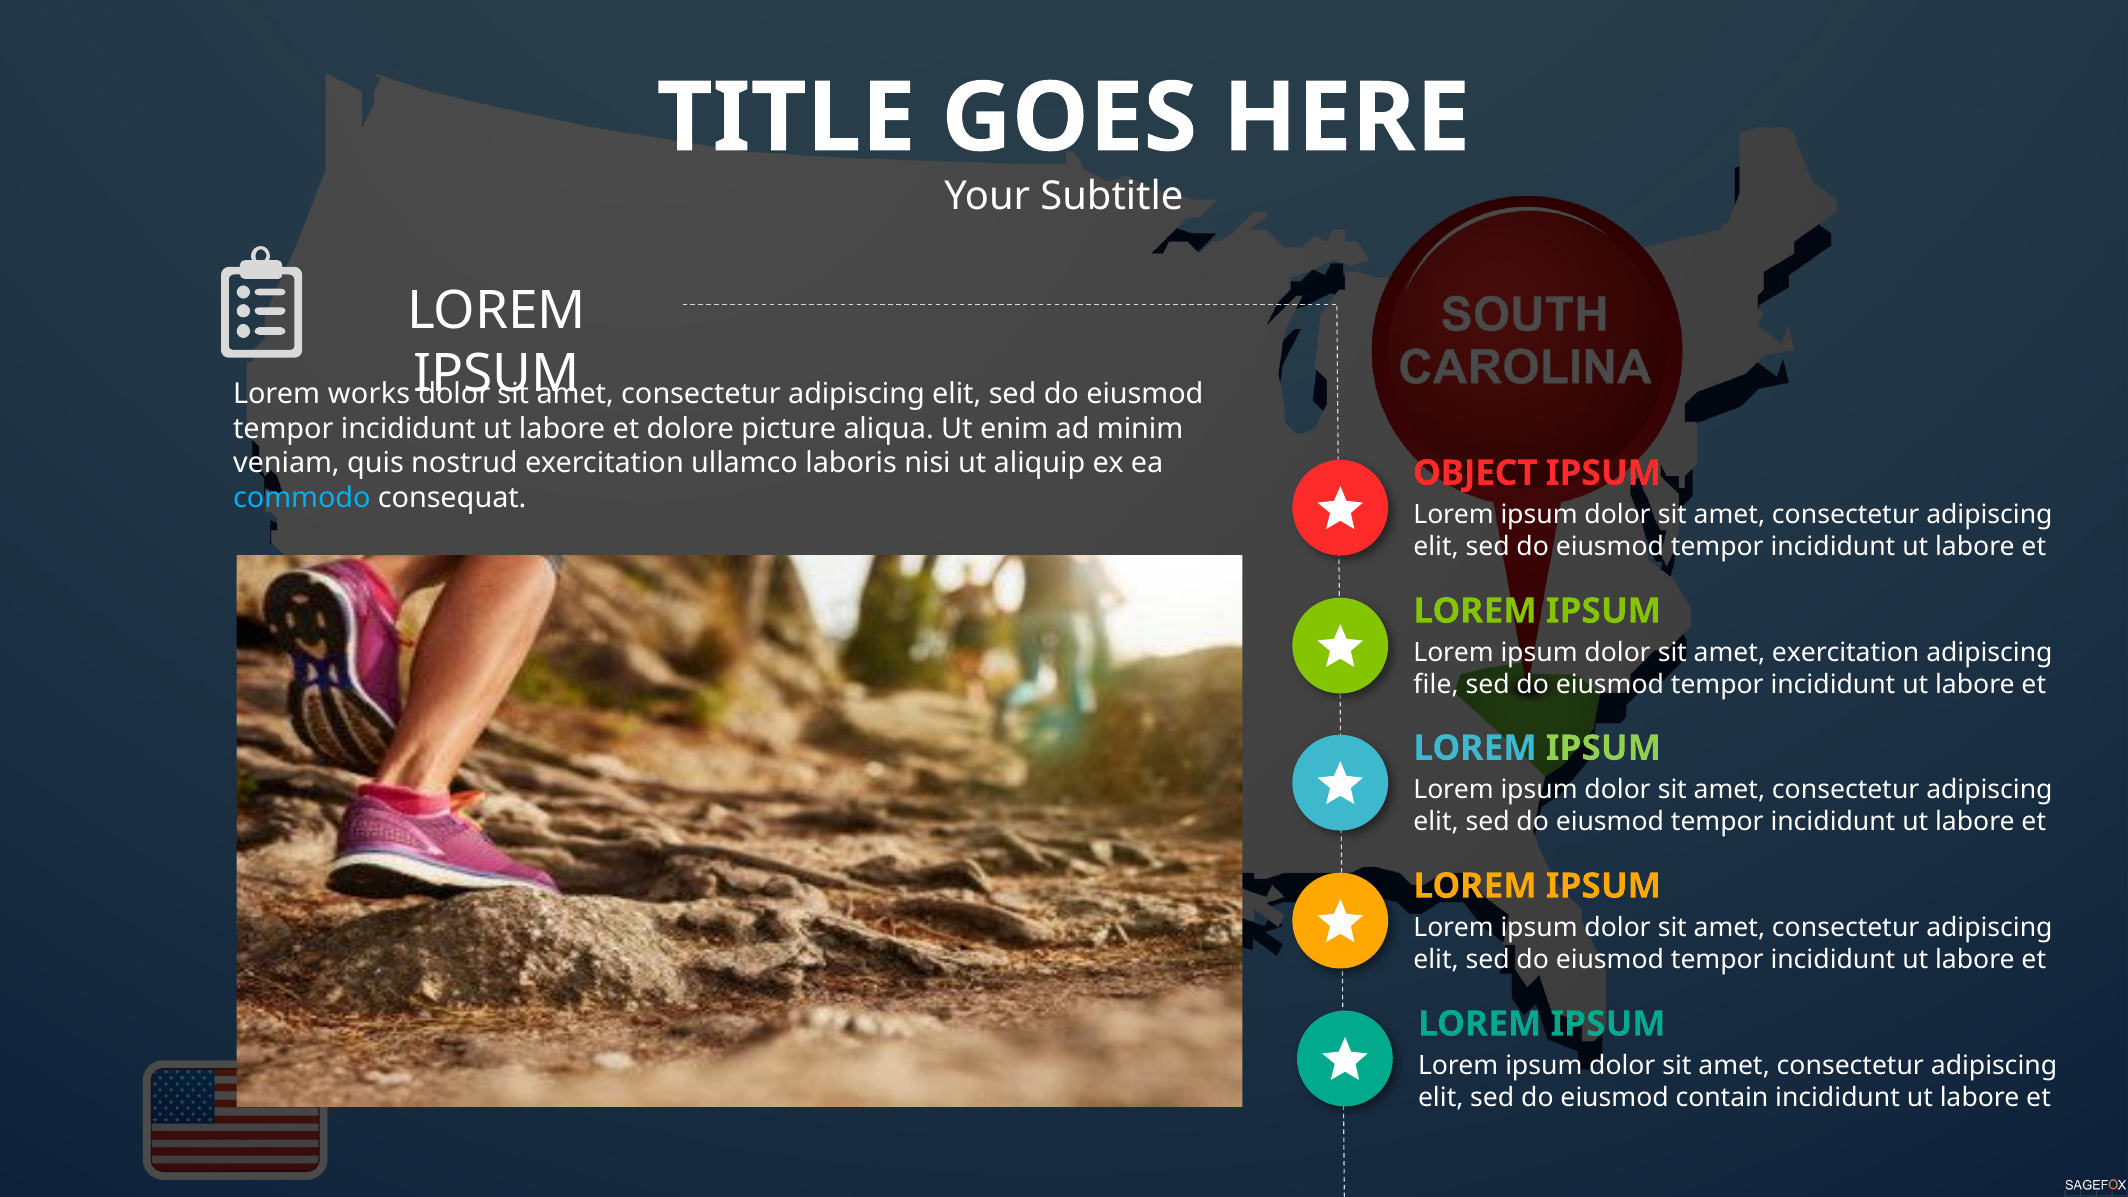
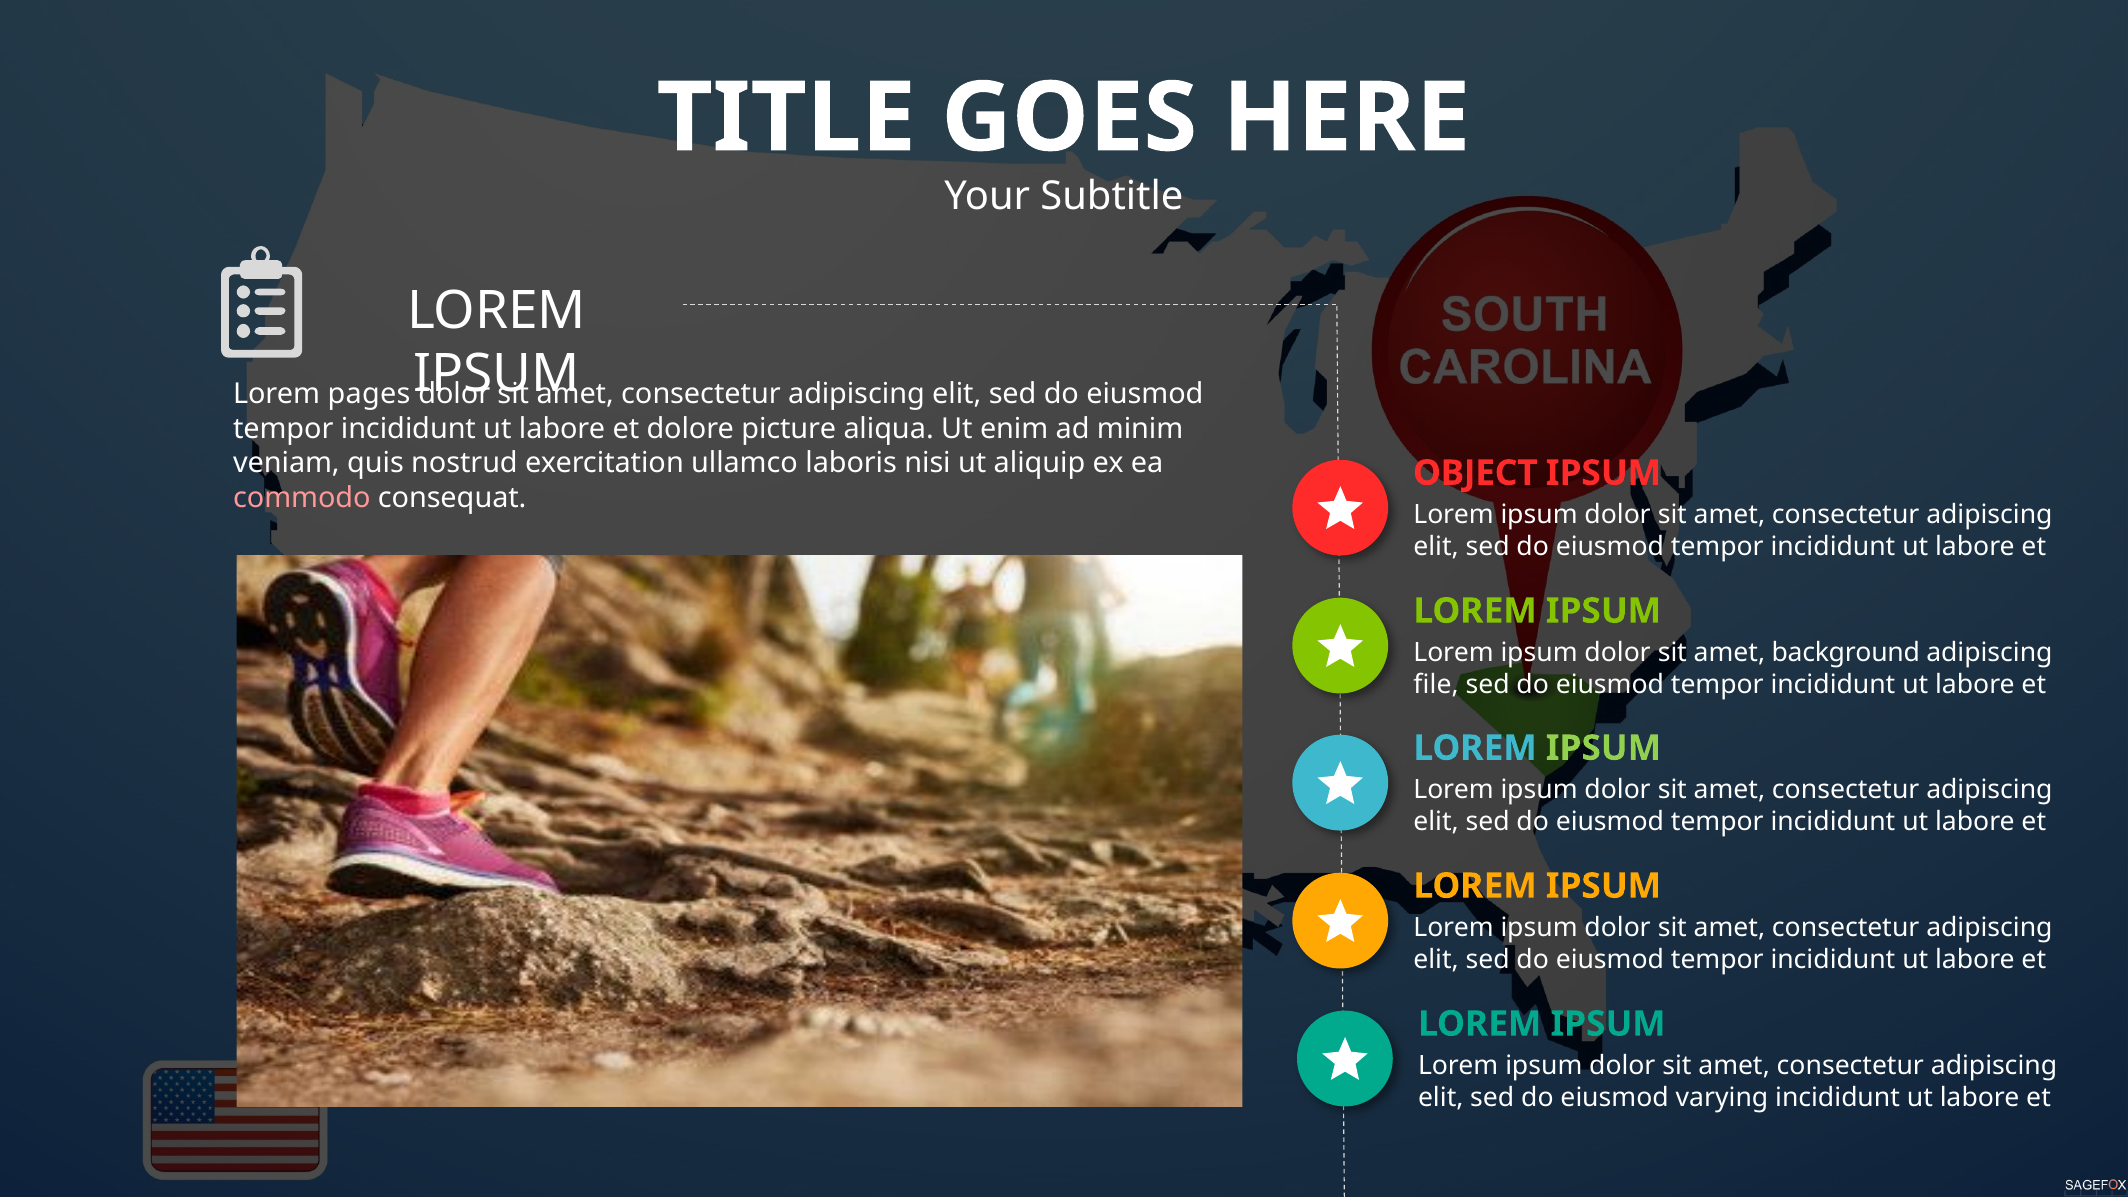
works: works -> pages (369, 394)
commodo colour: light blue -> pink (302, 498)
amet exercitation: exercitation -> background (1846, 653)
contain: contain -> varying (1722, 1098)
